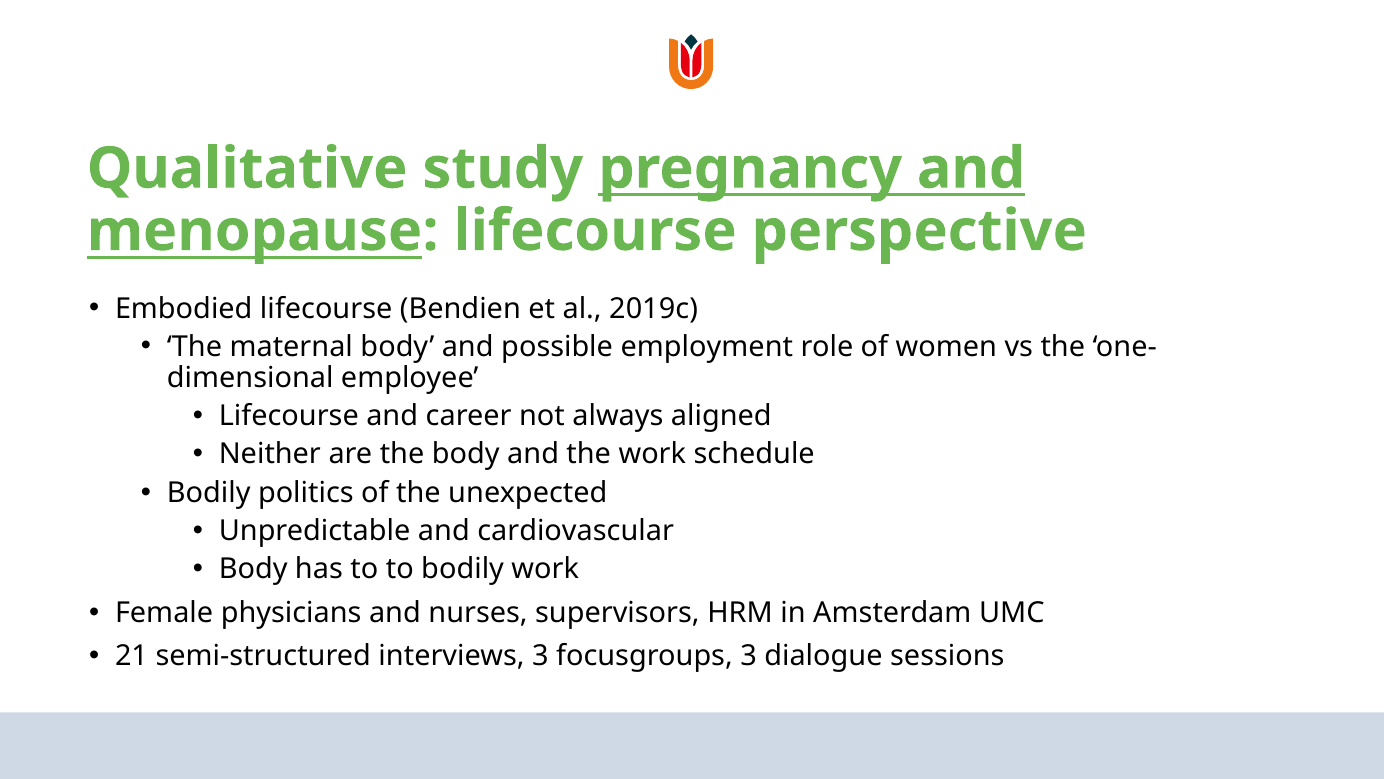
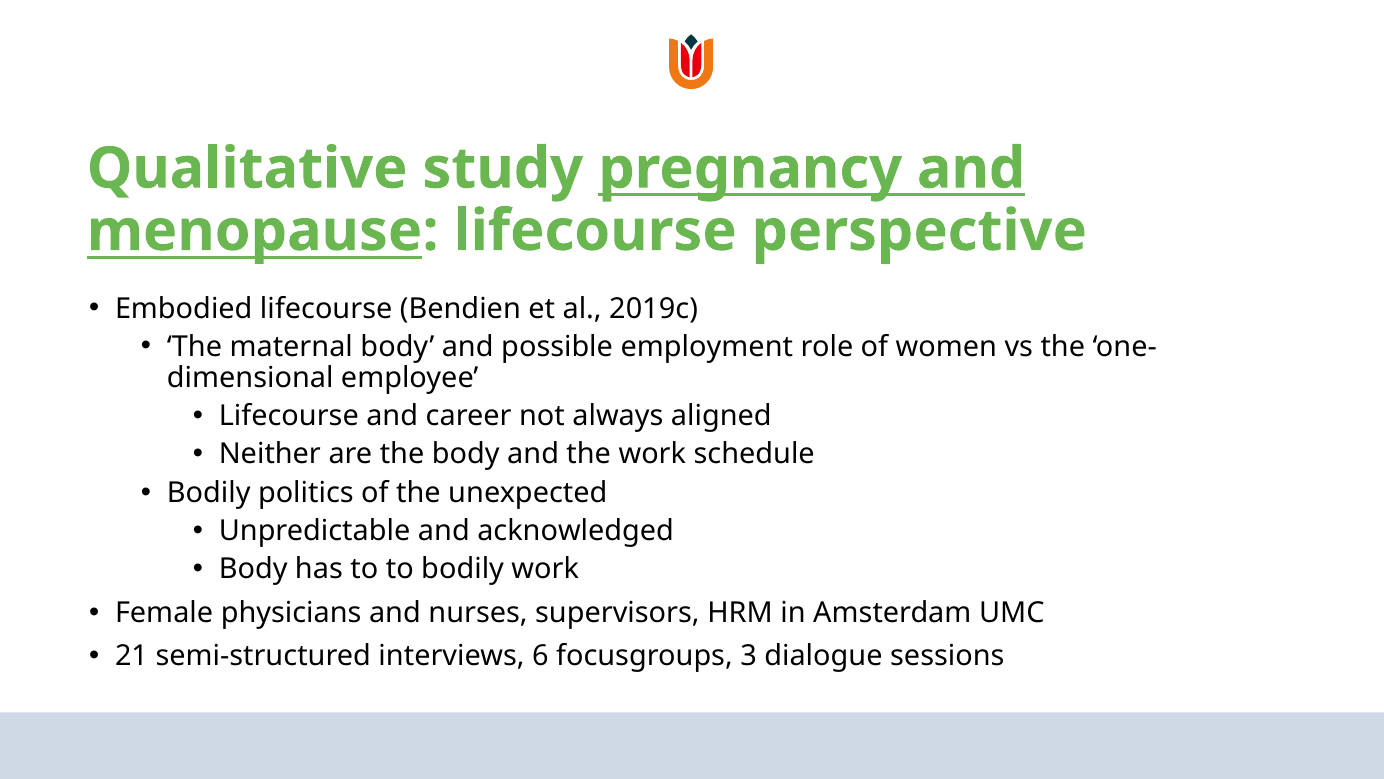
cardiovascular: cardiovascular -> acknowledged (576, 531)
interviews 3: 3 -> 6 (540, 656)
